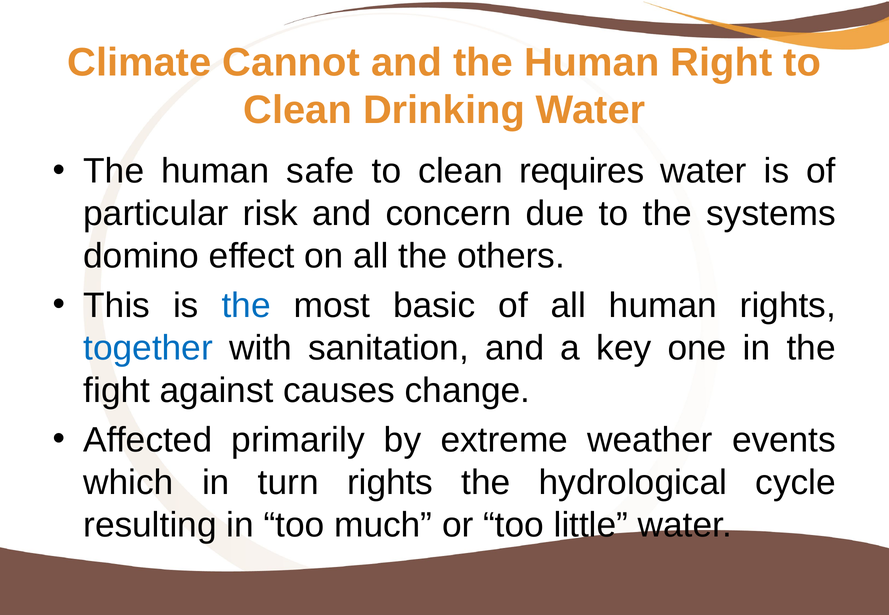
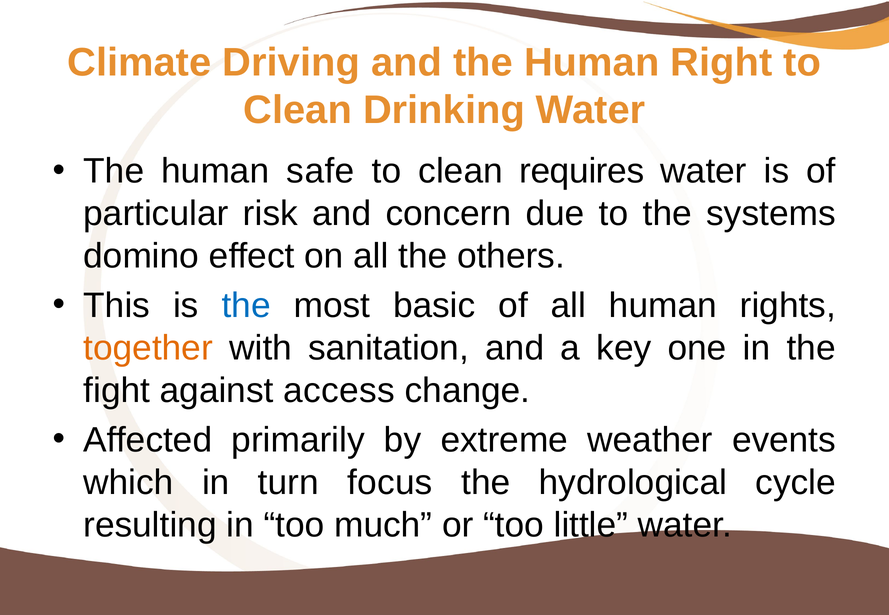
Cannot: Cannot -> Driving (291, 62)
together colour: blue -> orange (148, 348)
causes: causes -> access (339, 391)
turn rights: rights -> focus (390, 483)
